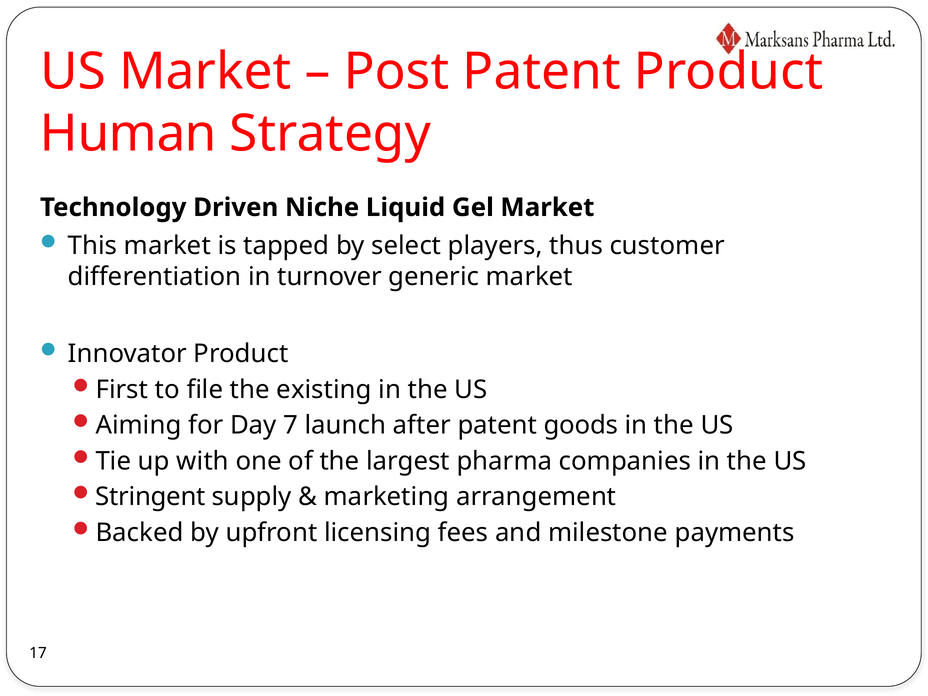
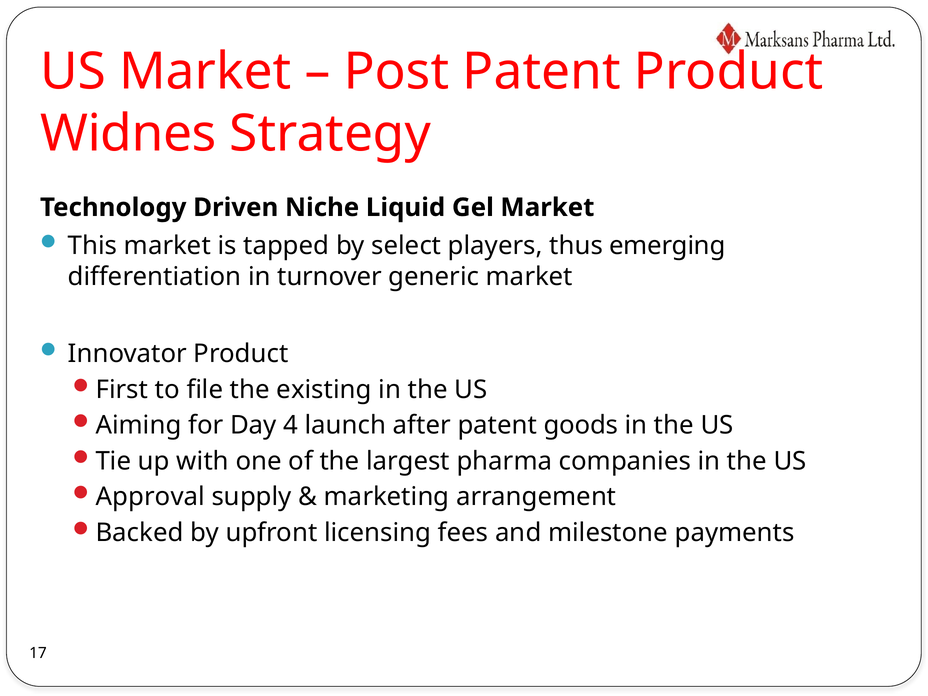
Human: Human -> Widnes (128, 134)
customer: customer -> emerging (667, 246)
7: 7 -> 4 (291, 425)
Stringent: Stringent -> Approval (150, 497)
